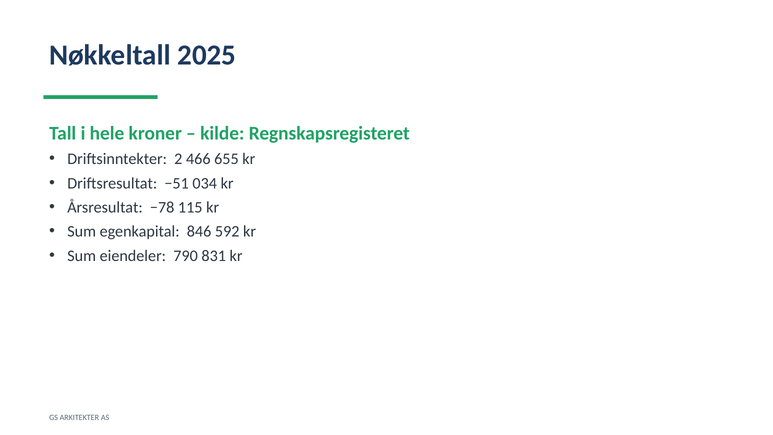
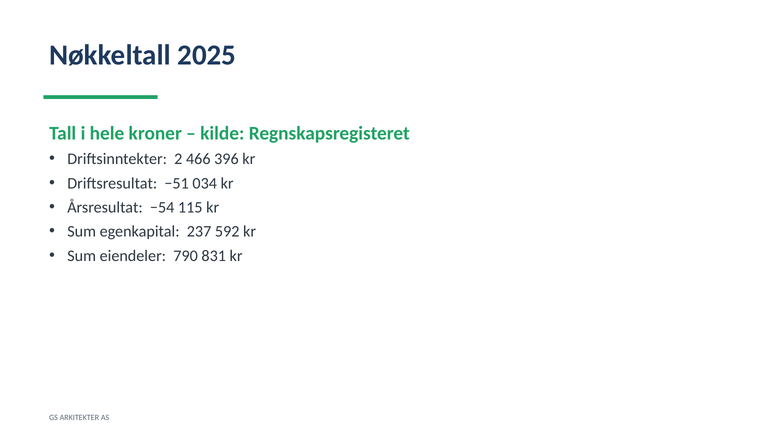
655: 655 -> 396 (226, 159)
−78: −78 -> −54 (162, 207)
846: 846 -> 237 (199, 231)
